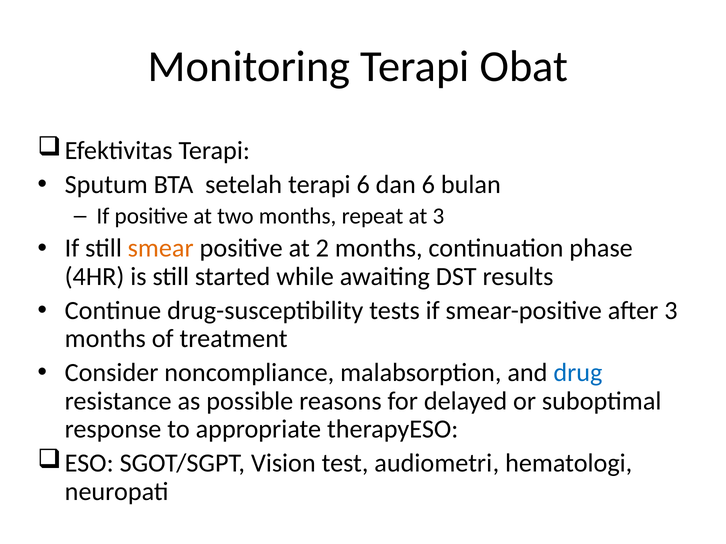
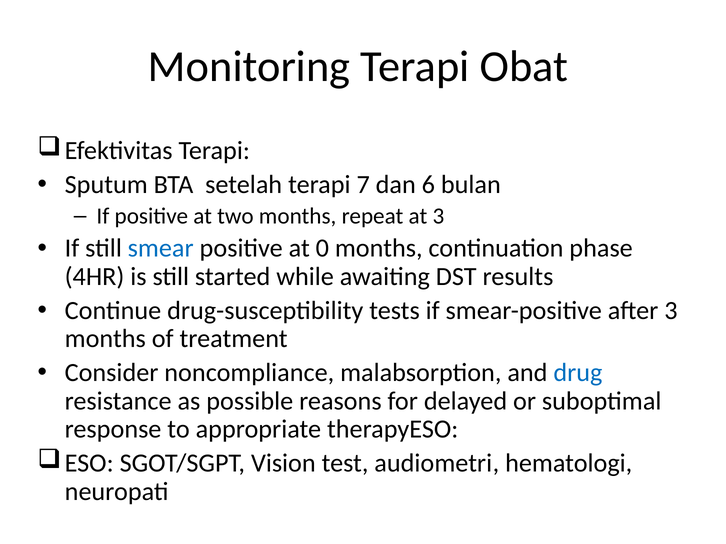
terapi 6: 6 -> 7 (363, 185)
smear colour: orange -> blue (161, 249)
2: 2 -> 0 (322, 249)
